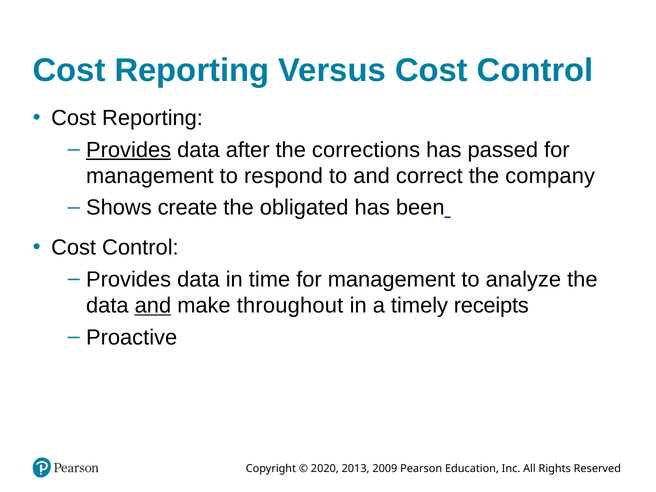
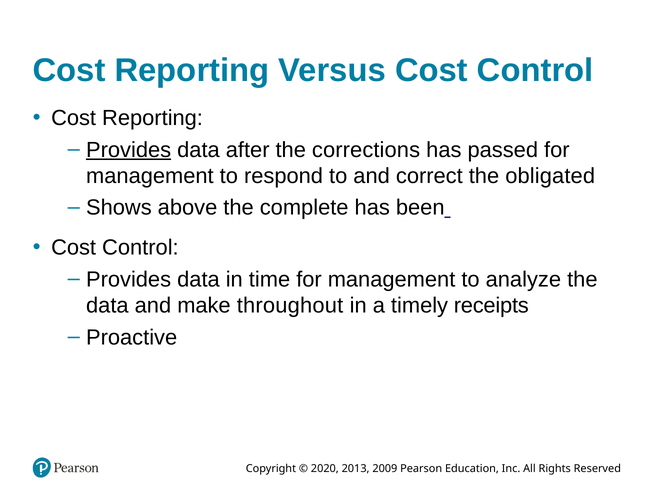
company: company -> obligated (550, 176)
create: create -> above (188, 208)
obligated: obligated -> complete (304, 208)
and underline: present -> none (153, 306)
